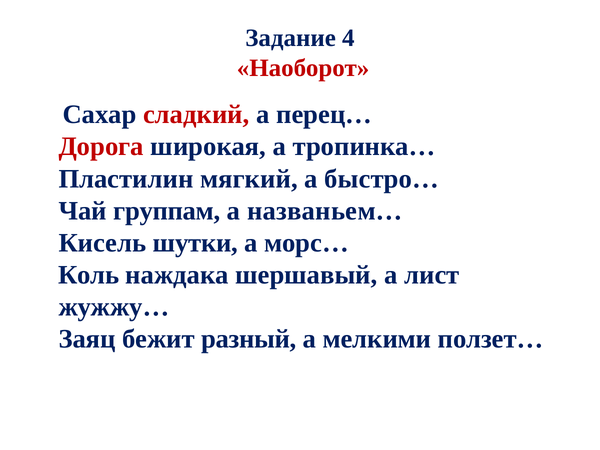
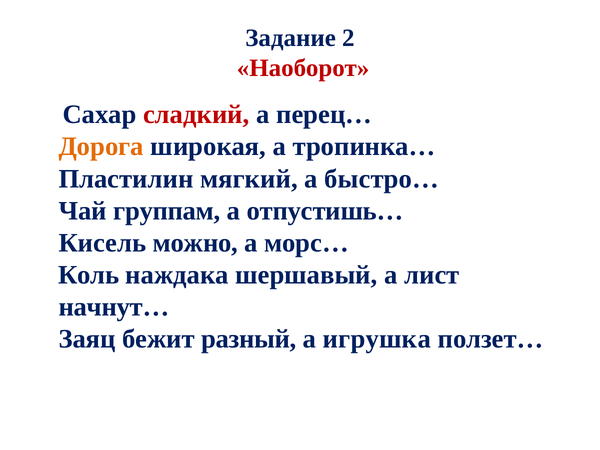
4: 4 -> 2 (348, 38)
Дорога colour: red -> orange (101, 147)
названьем…: названьем… -> отпустишь… (325, 211)
шутки: шутки -> можно (195, 243)
жужжу…: жужжу… -> начнут… (114, 307)
мелкими: мелкими -> игрушка (377, 339)
